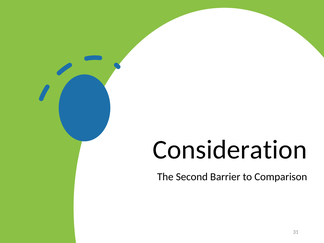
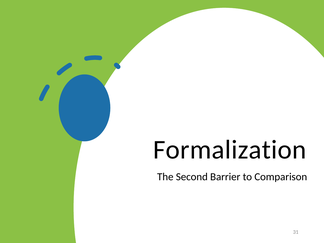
Consideration: Consideration -> Formalization (230, 150)
